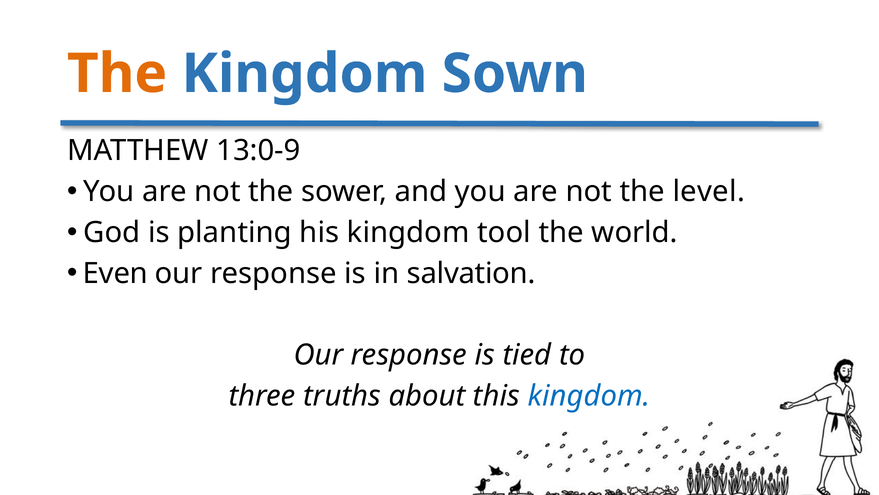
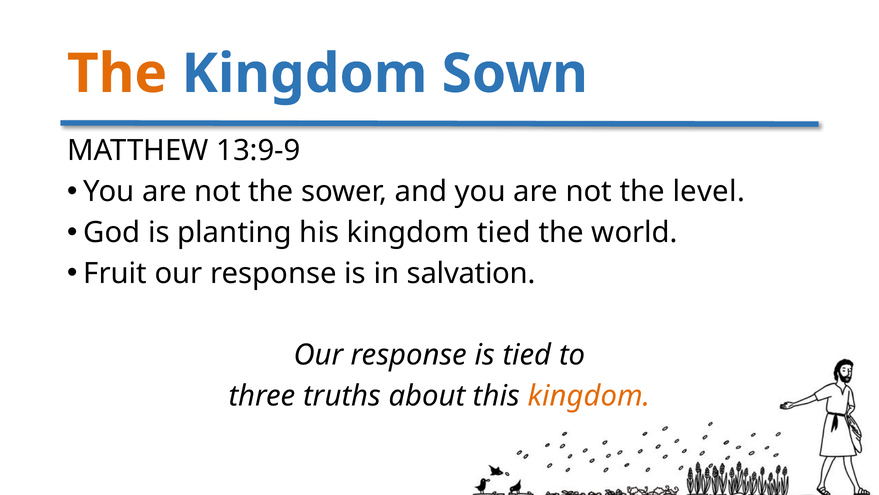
13:0-9: 13:0-9 -> 13:9-9 (258, 151)
kingdom tool: tool -> tied (504, 232)
Even: Even -> Fruit (115, 273)
kingdom colour: blue -> orange (589, 396)
